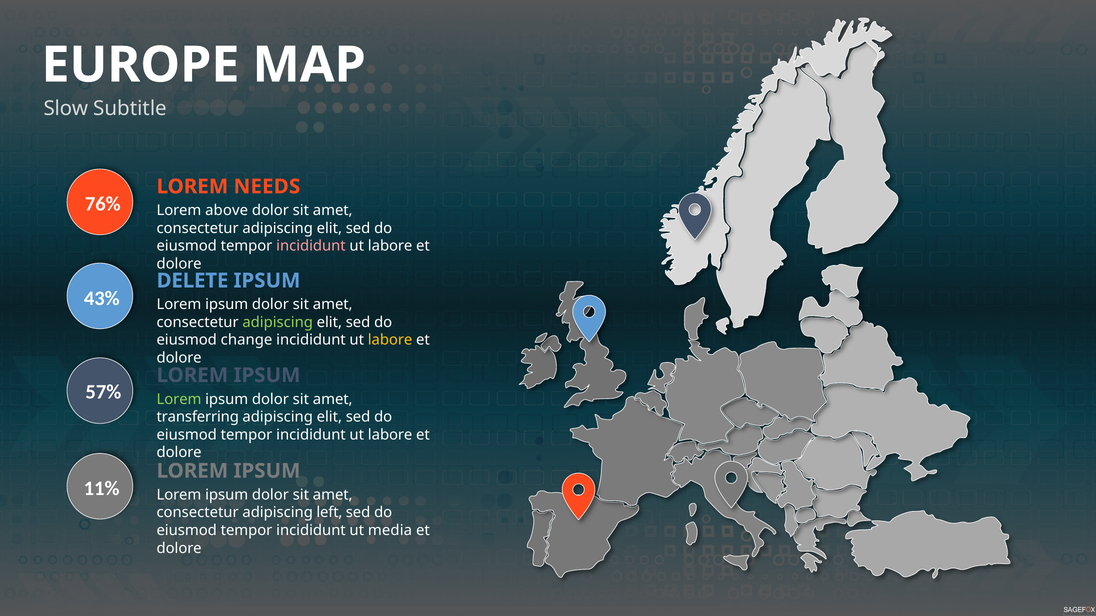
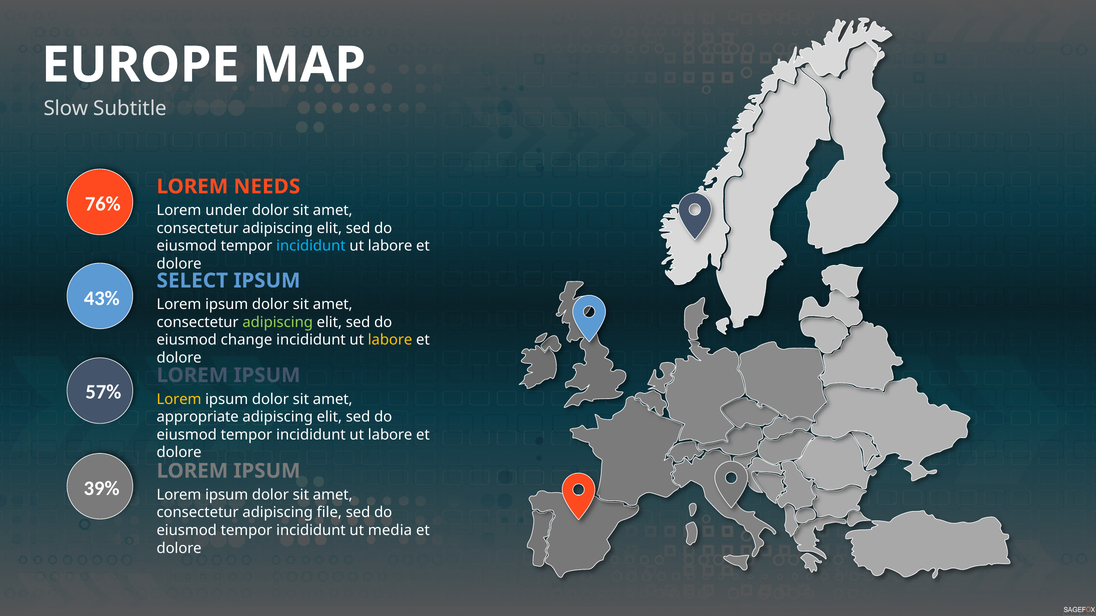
above: above -> under (227, 211)
incididunt colour: pink -> light blue (311, 246)
DELETE: DELETE -> SELECT (192, 281)
Lorem colour: light green -> yellow (179, 399)
transferring: transferring -> appropriate (198, 417)
11%: 11% -> 39% (102, 489)
left: left -> file (329, 513)
